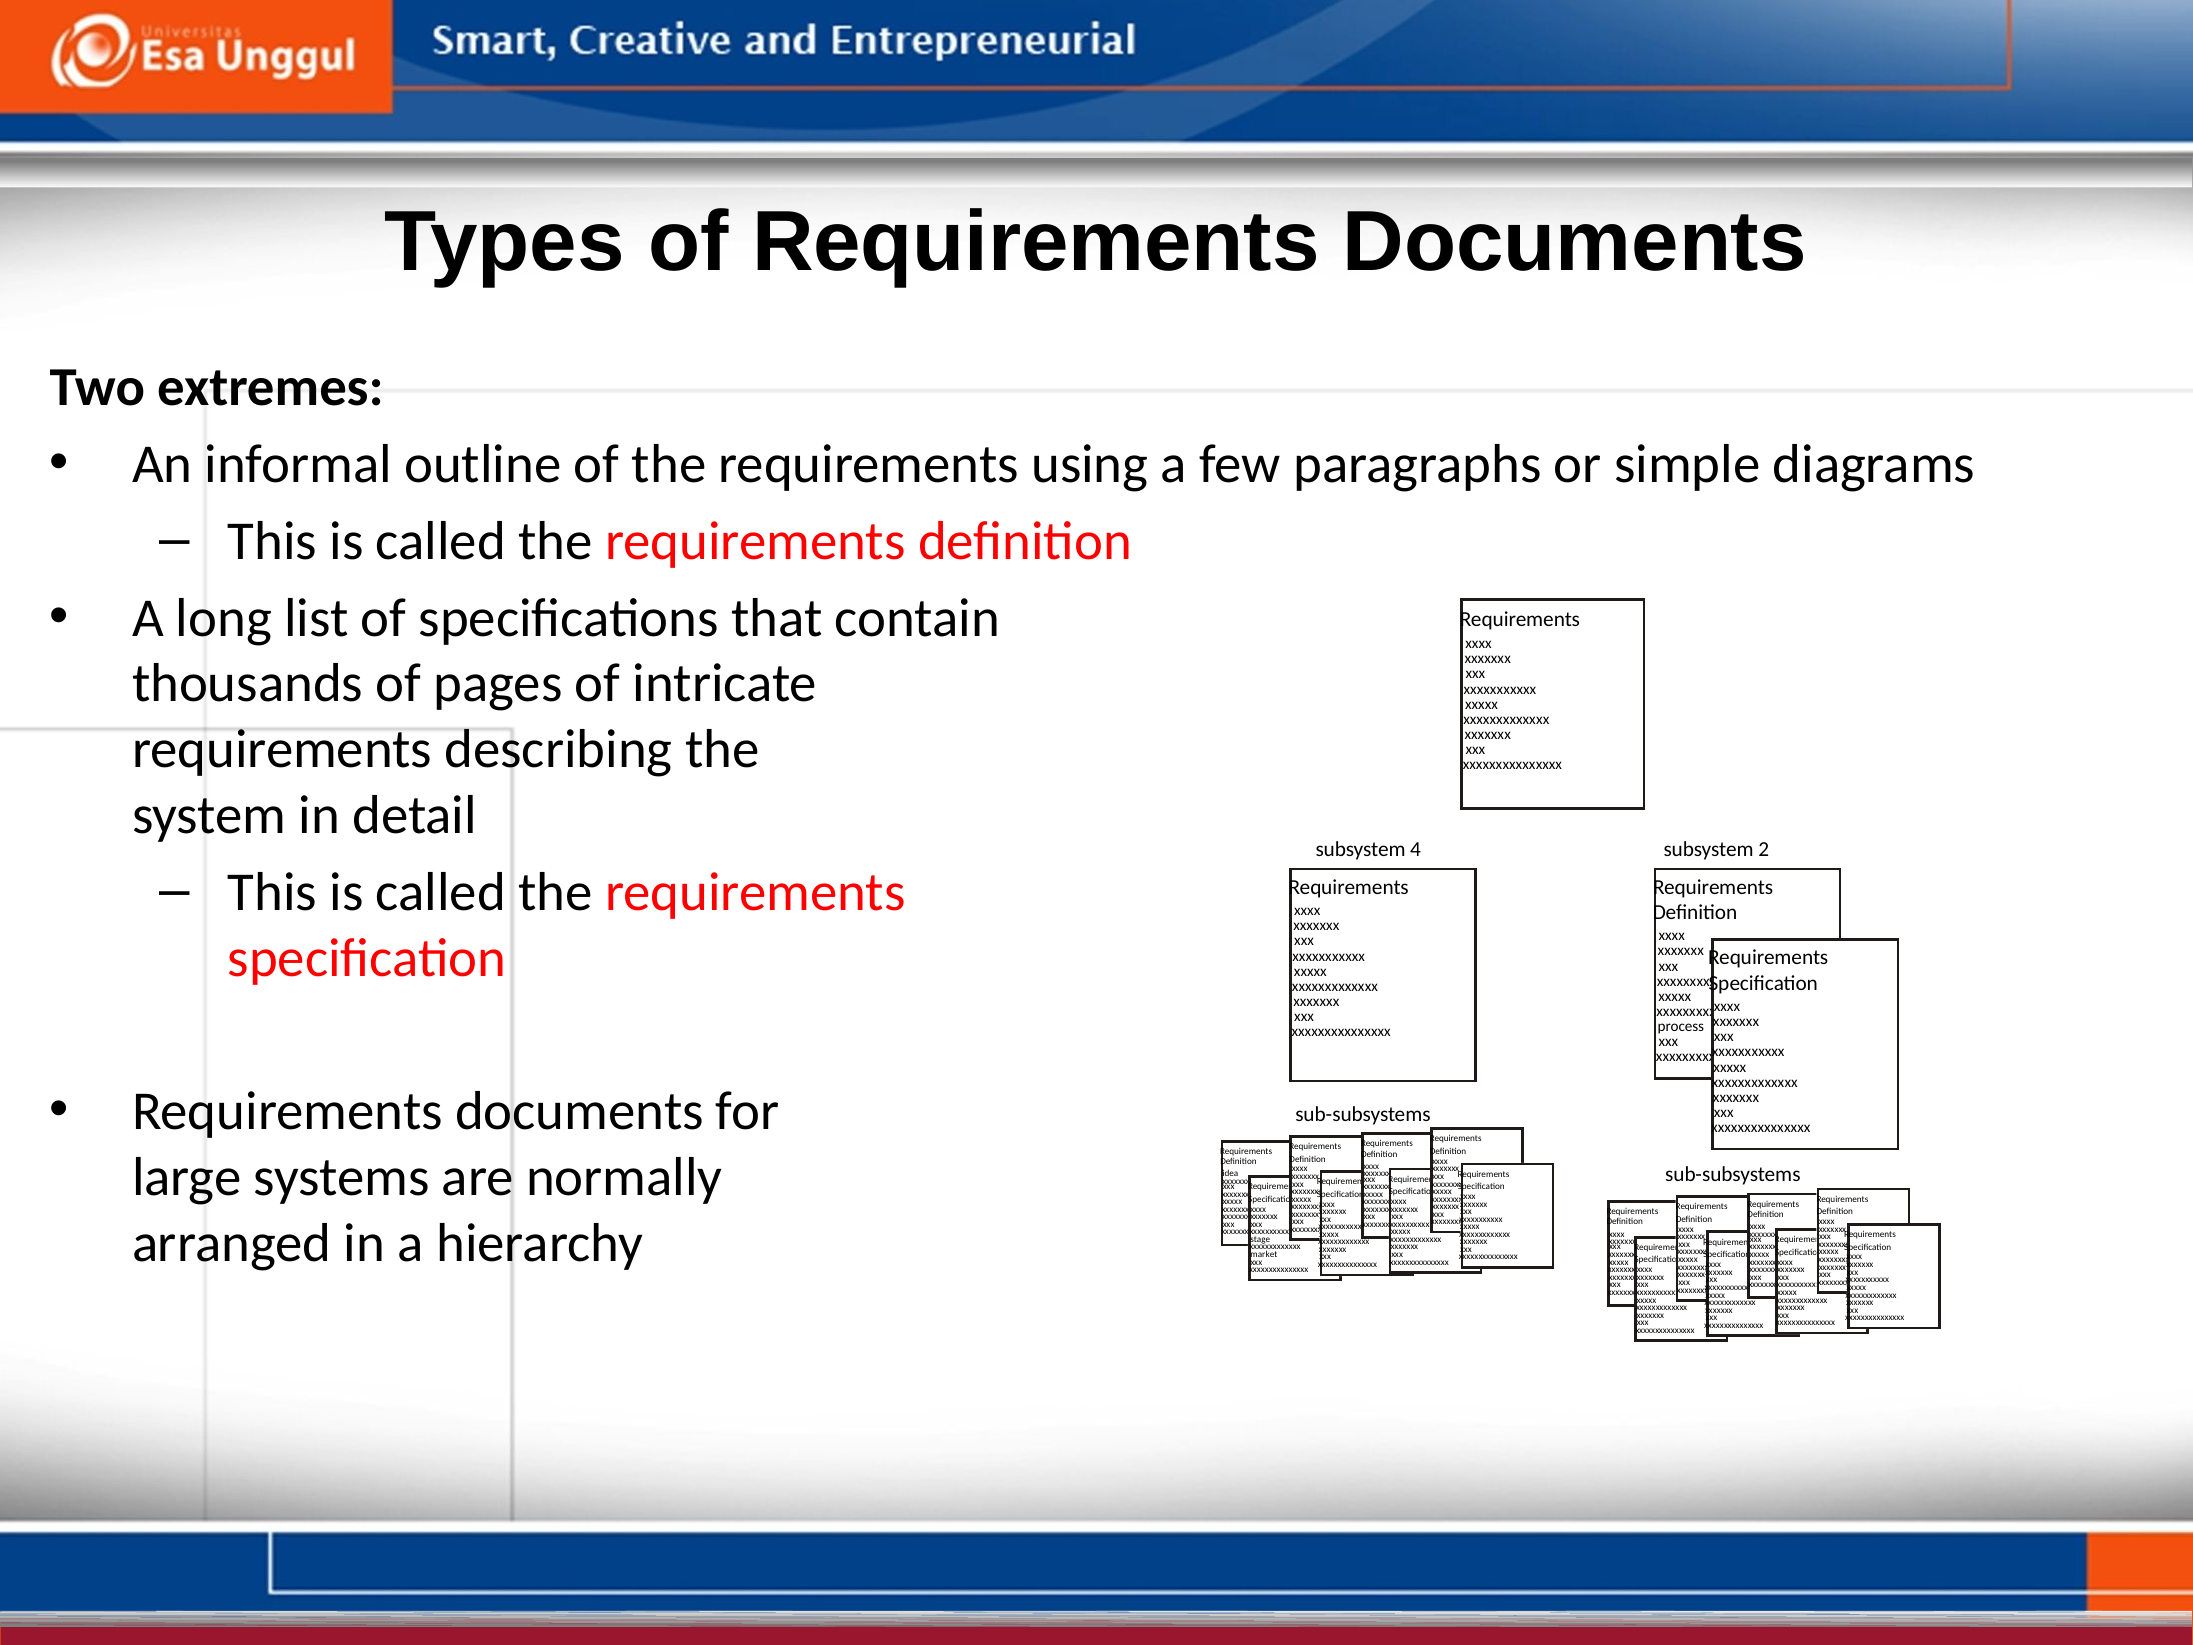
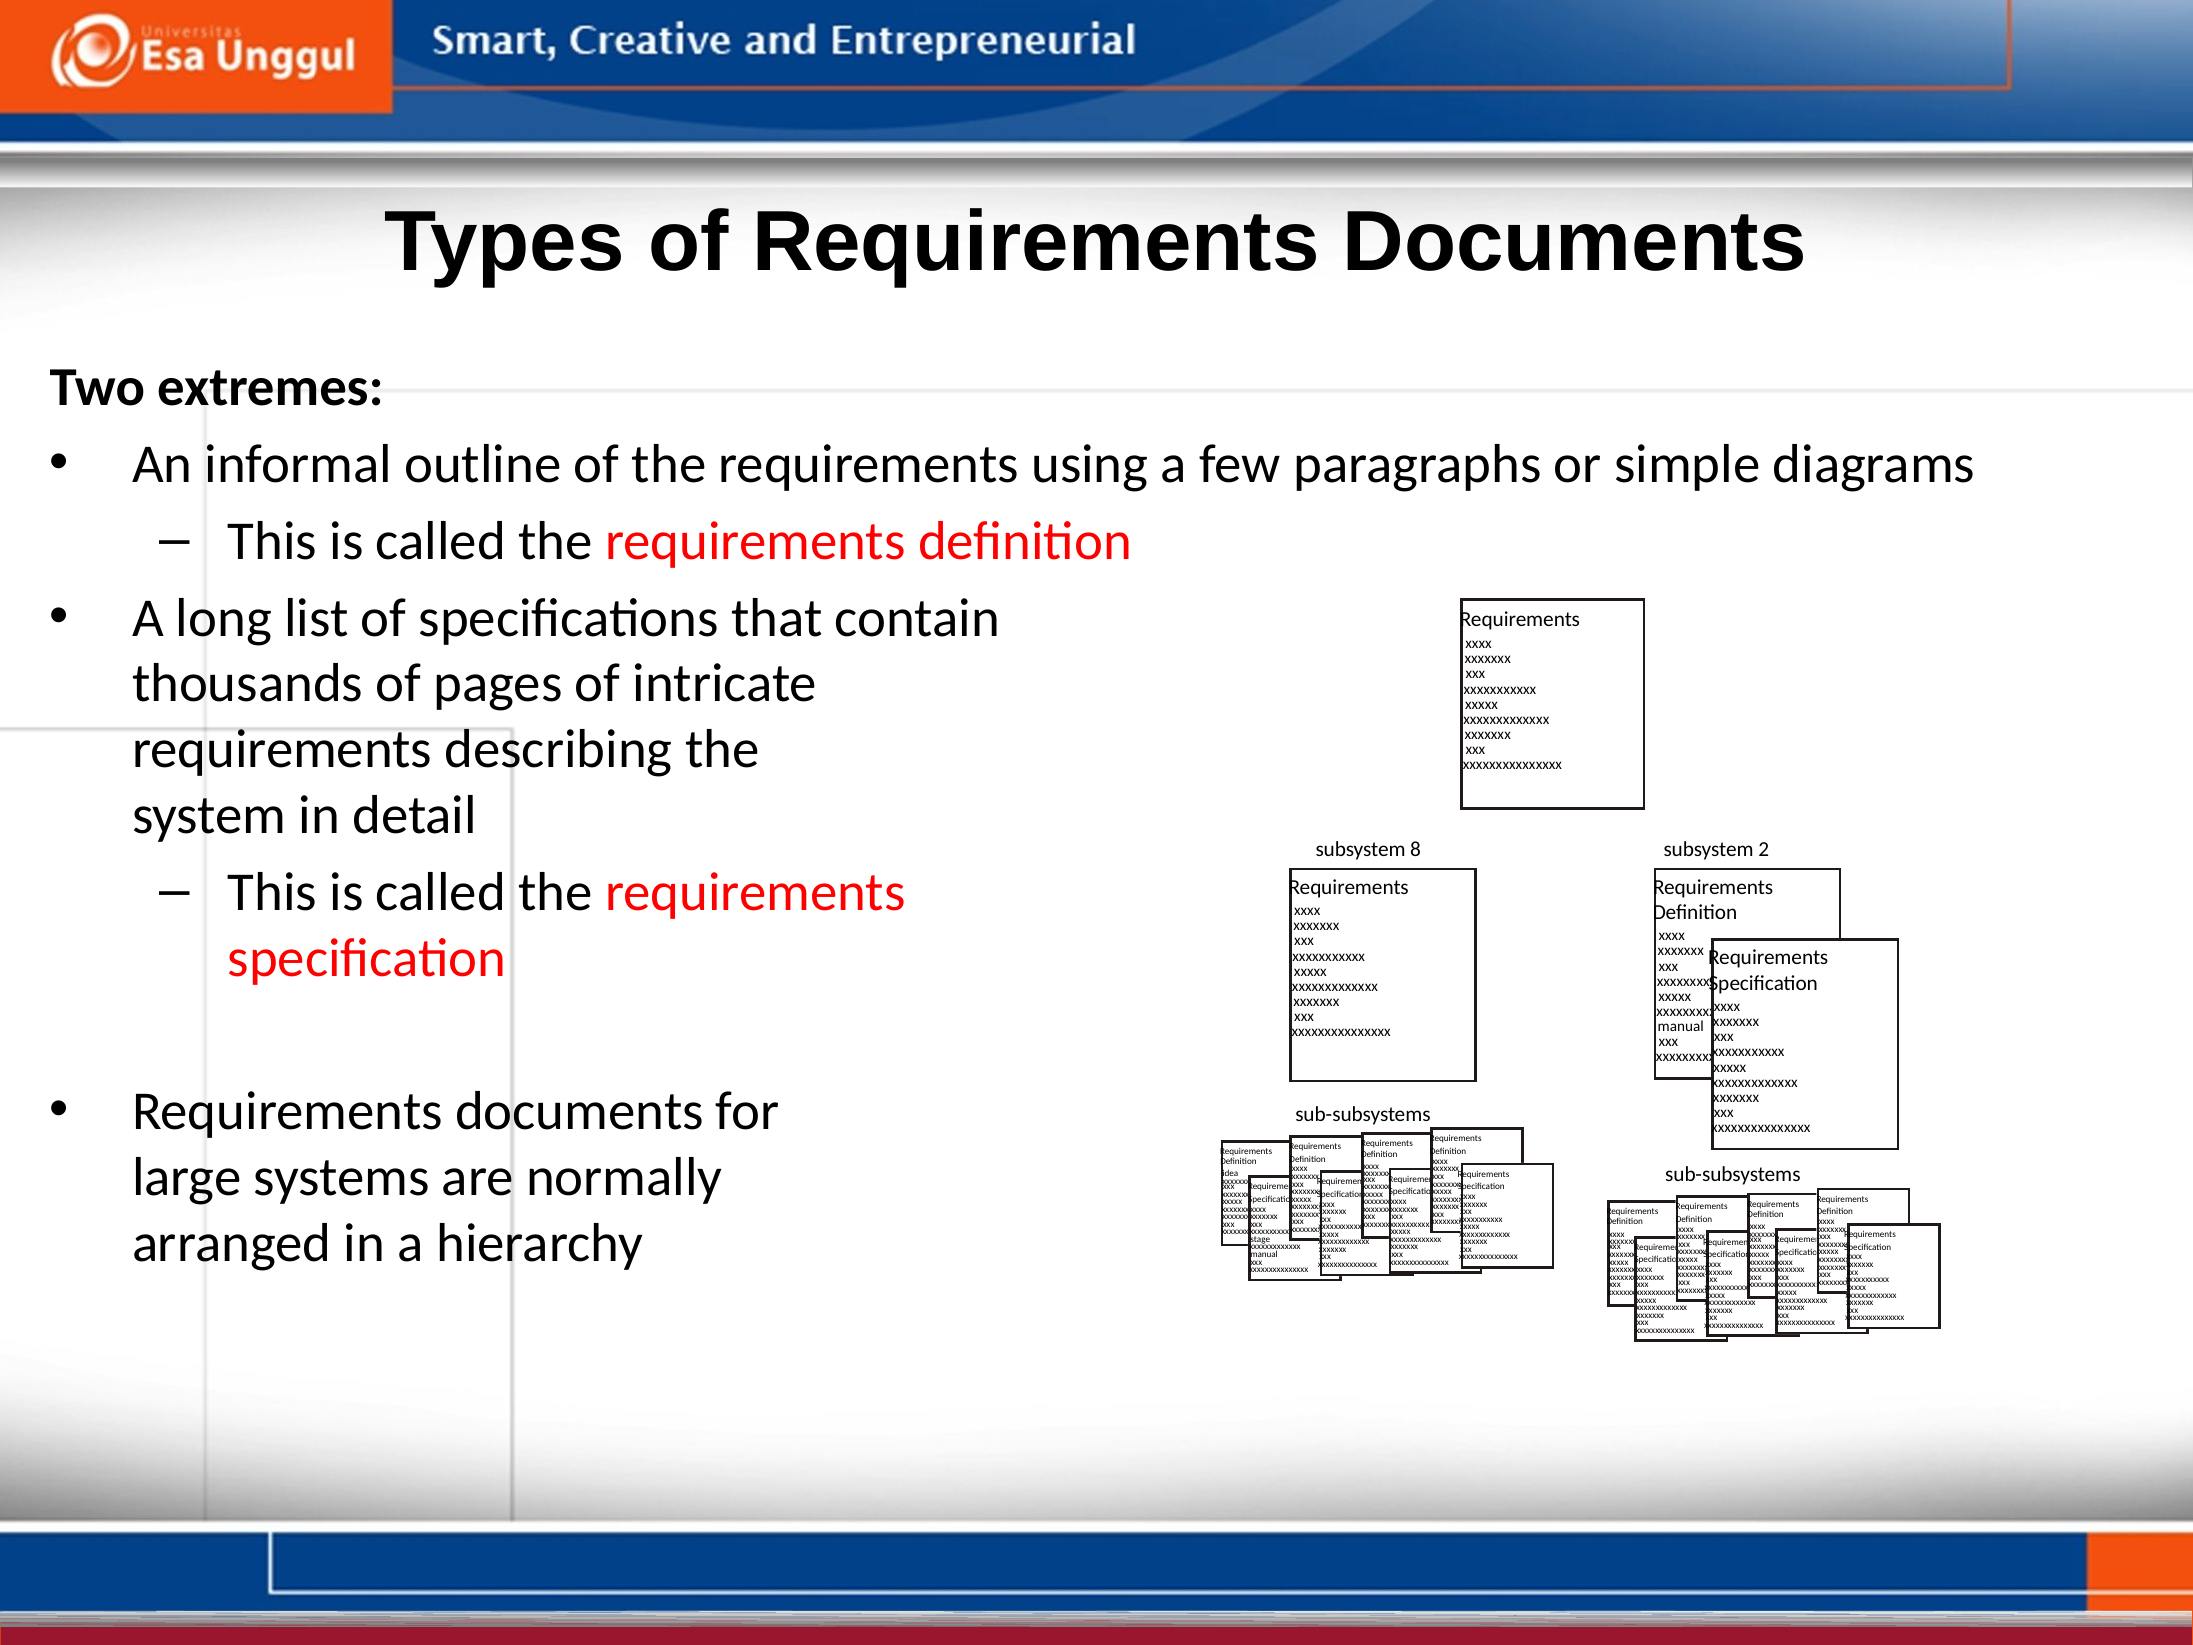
4: 4 -> 8 (1416, 849)
process: process -> manual (1681, 1027)
market: market -> manual (1264, 1254)
